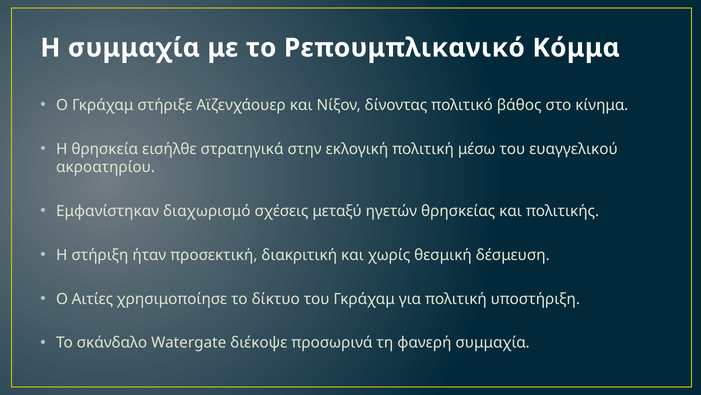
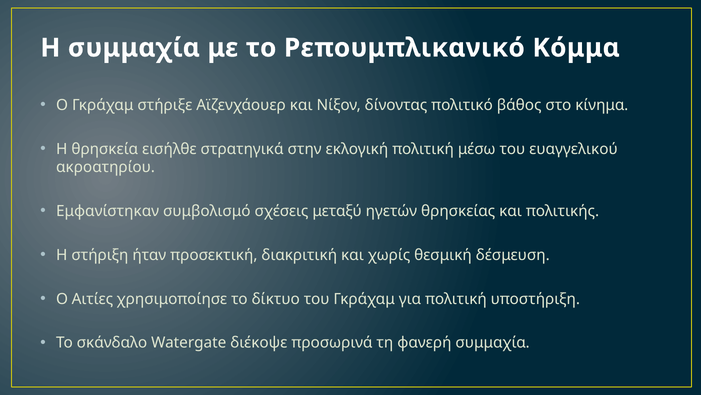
διαχωρισμό: διαχωρισμό -> συμβολισμό (207, 211)
